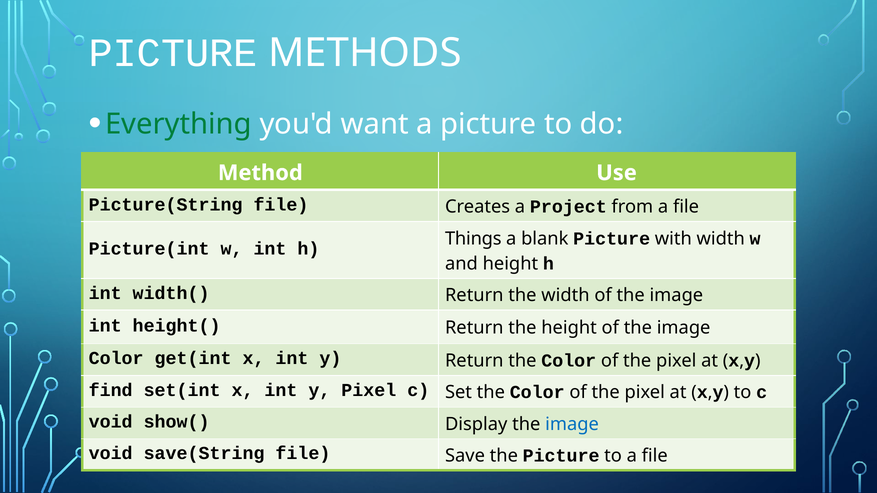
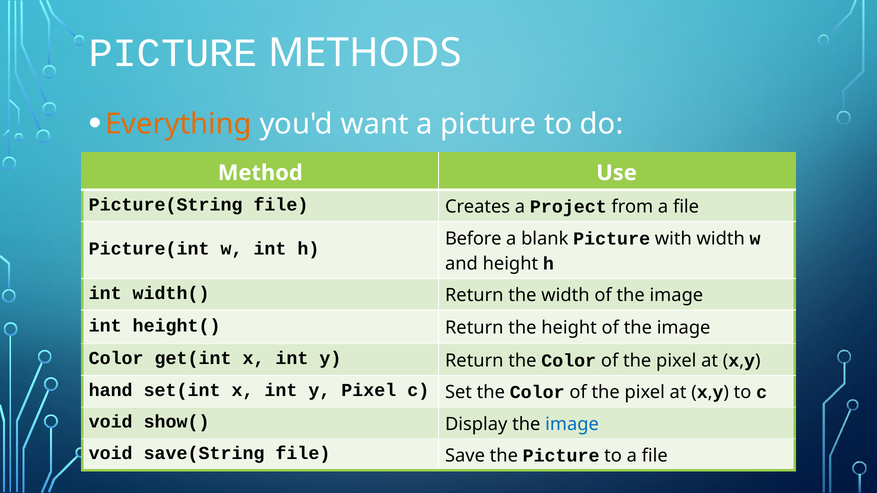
Everything colour: green -> orange (179, 124)
Things: Things -> Before (473, 239)
find: find -> hand (111, 390)
